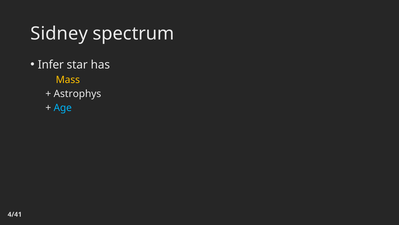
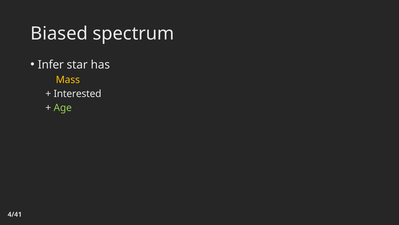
Sidney: Sidney -> Biased (59, 34)
Astrophys: Astrophys -> Interested (78, 94)
Age colour: light blue -> light green (63, 108)
